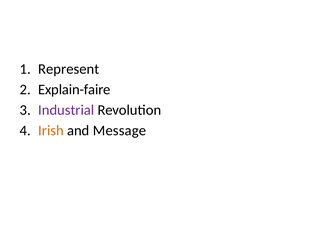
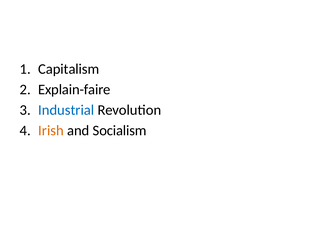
Represent: Represent -> Capitalism (69, 69)
Industrial colour: purple -> blue (66, 110)
Message: Message -> Socialism (120, 130)
